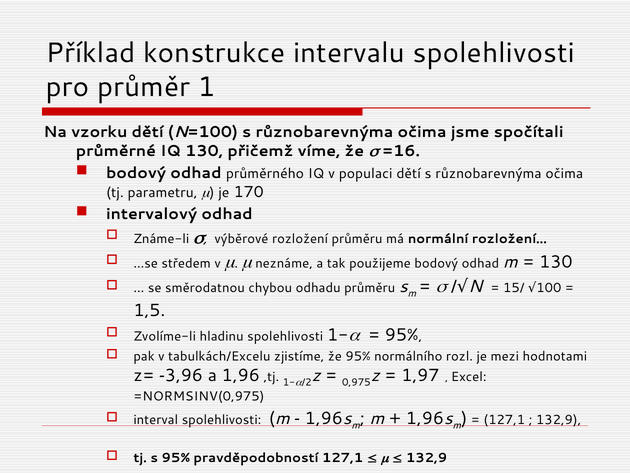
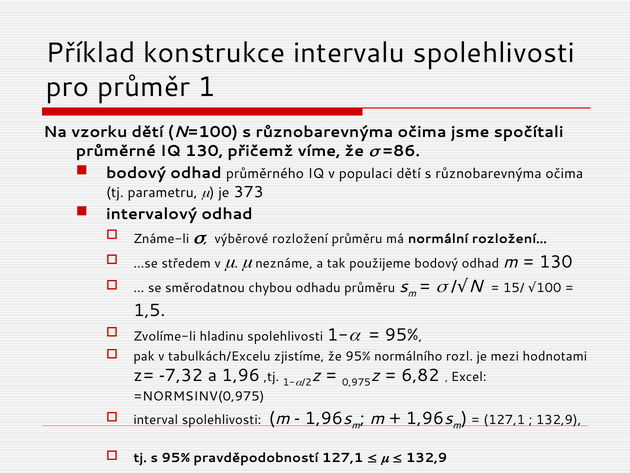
=16: =16 -> =86 (401, 151)
170: 170 -> 373 (249, 192)
3,96: 3,96 -> 7,32 (184, 375)
1,97: 1,97 -> 6,82 (420, 375)
